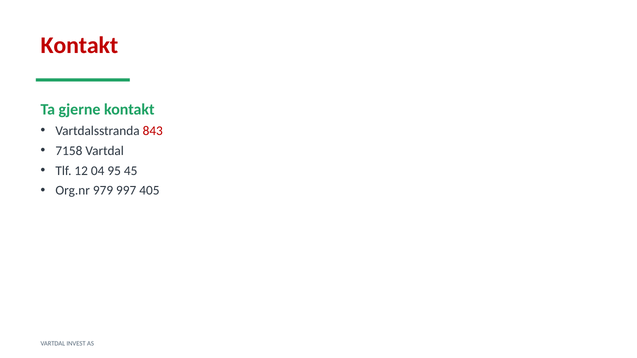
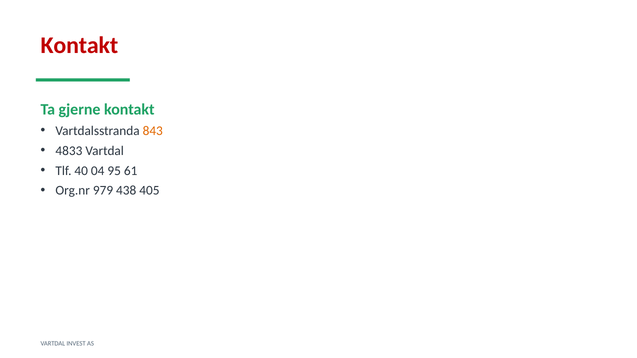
843 colour: red -> orange (153, 131)
7158: 7158 -> 4833 (69, 151)
12: 12 -> 40 (81, 171)
45: 45 -> 61 (131, 171)
997: 997 -> 438 (126, 191)
